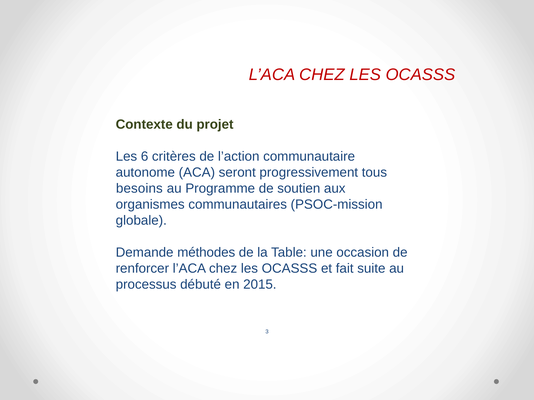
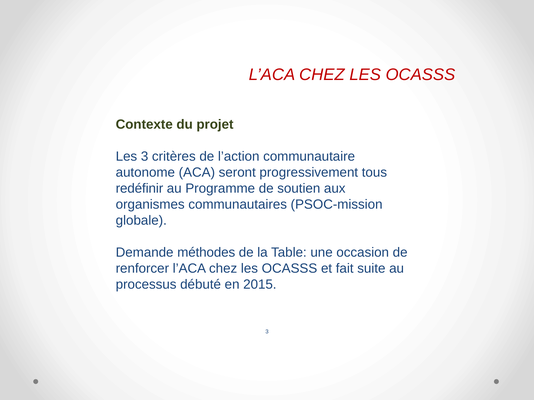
Les 6: 6 -> 3 (145, 157)
besoins: besoins -> redéfinir (139, 189)
